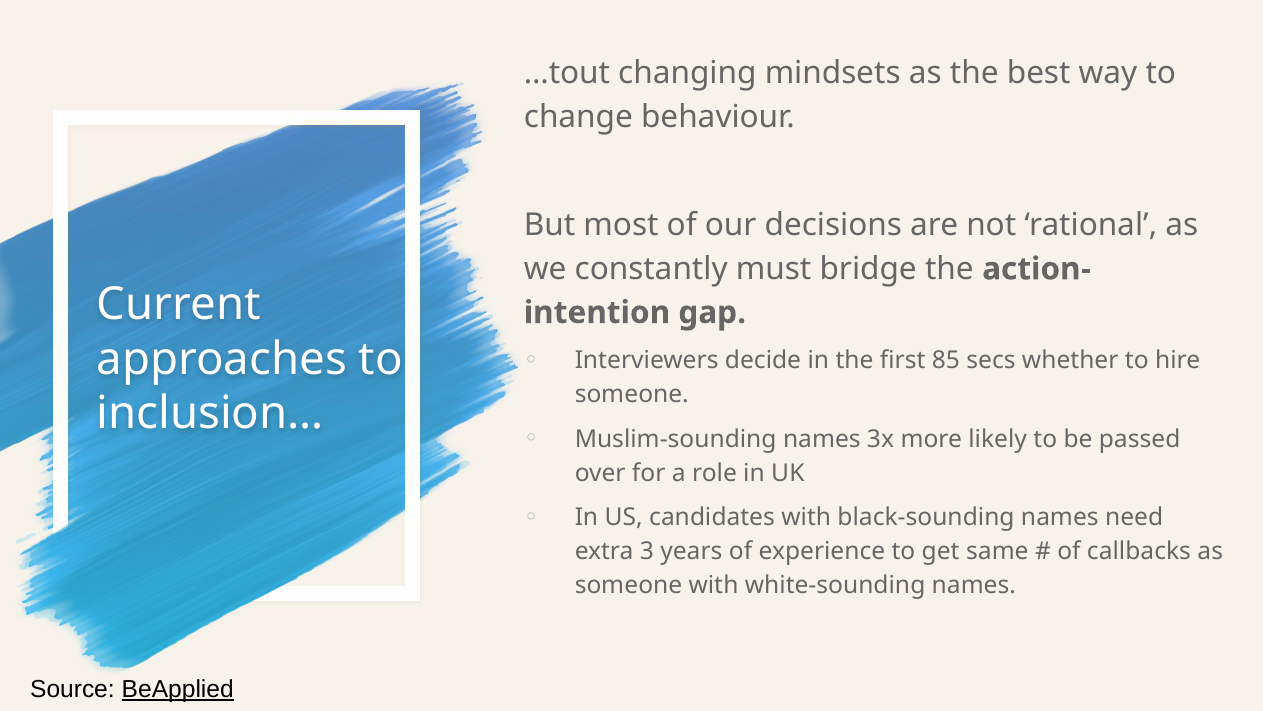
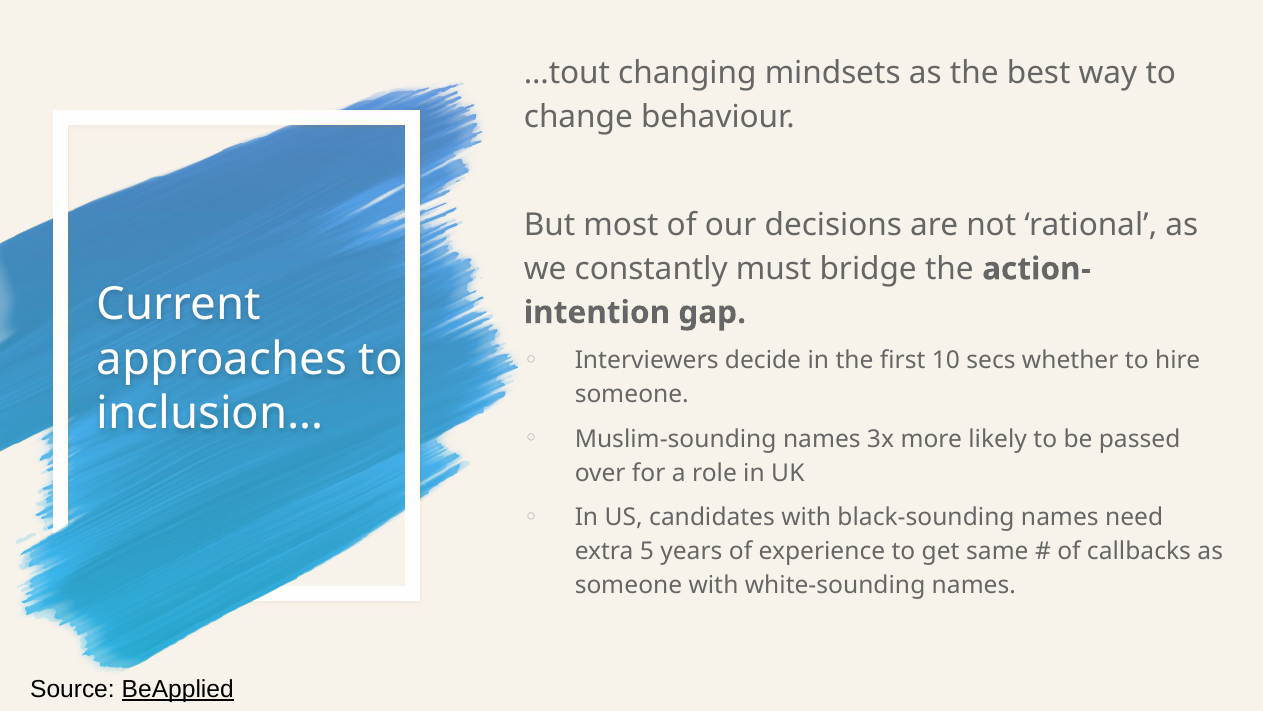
85: 85 -> 10 (946, 360)
3: 3 -> 5 (647, 551)
